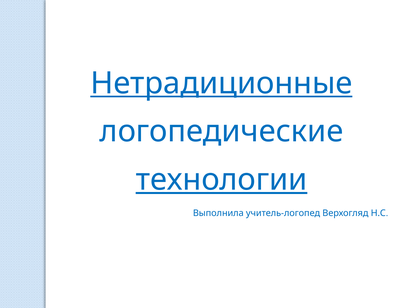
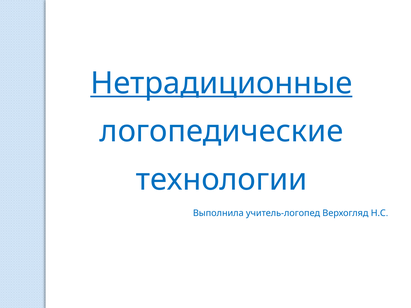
технологии underline: present -> none (222, 180)
